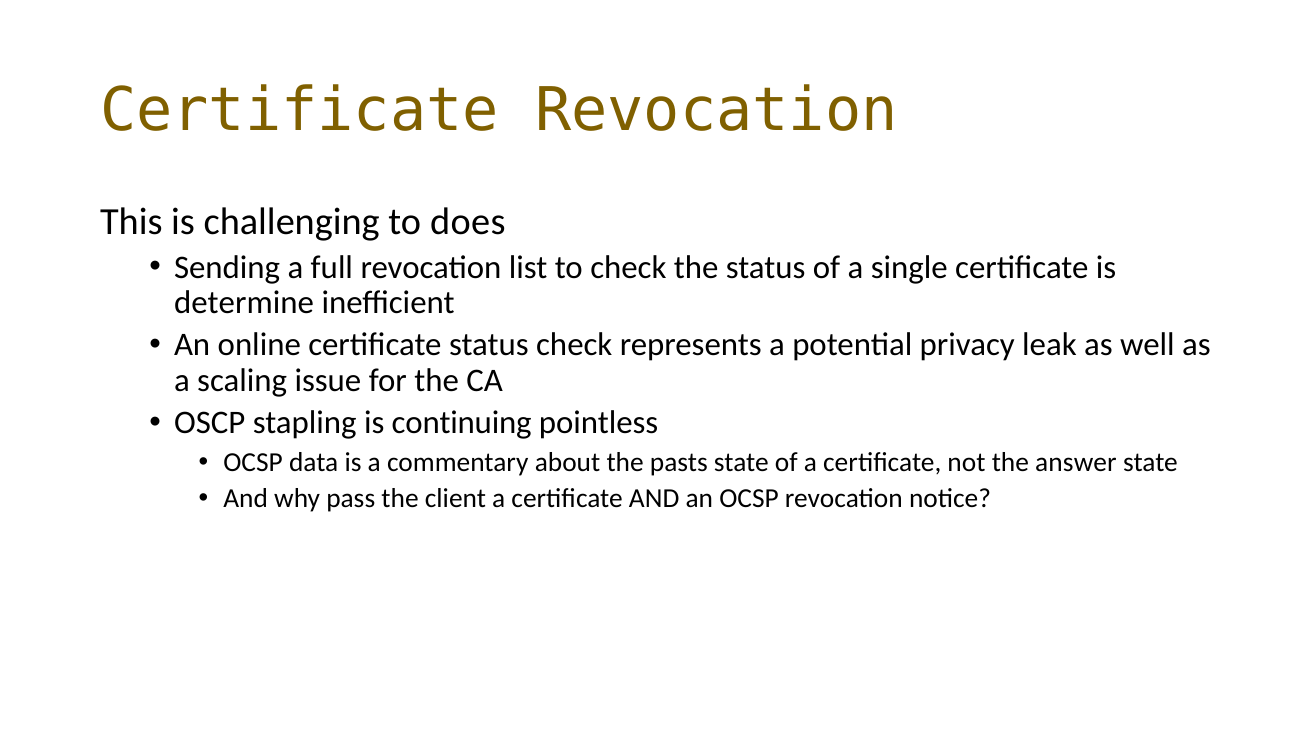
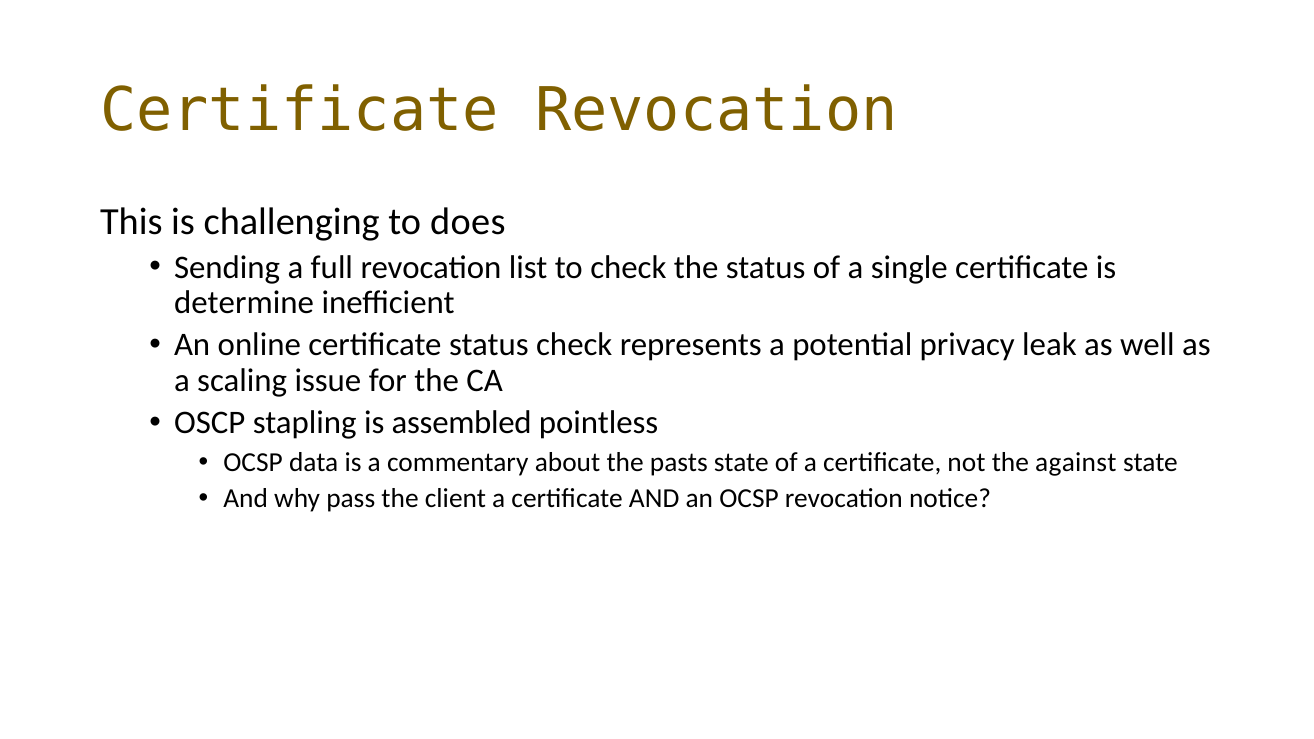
continuing: continuing -> assembled (462, 423)
answer: answer -> against (1076, 462)
